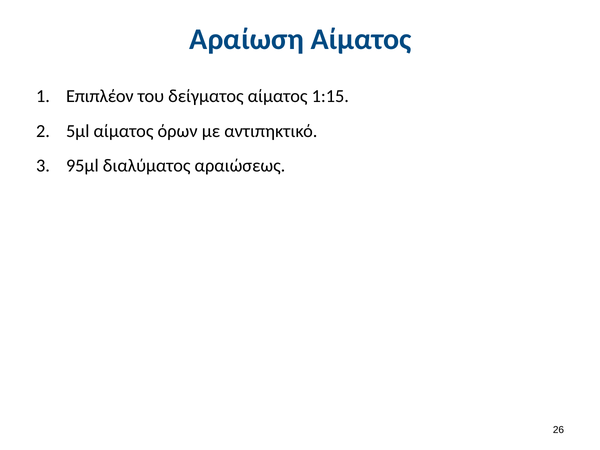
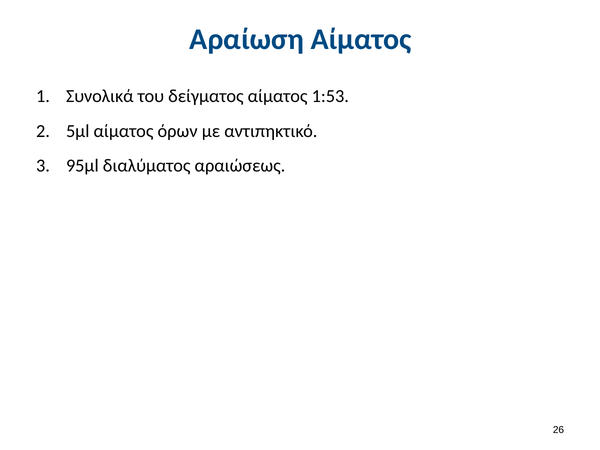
Επιπλέον: Επιπλέον -> Συνολικά (100, 96)
1:15: 1:15 -> 1:53 (330, 96)
